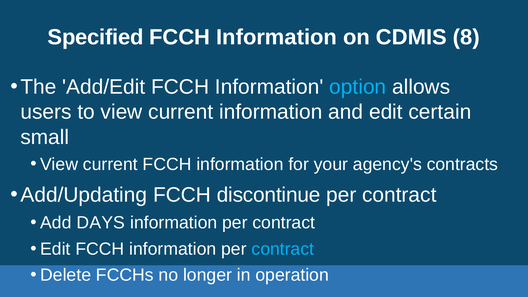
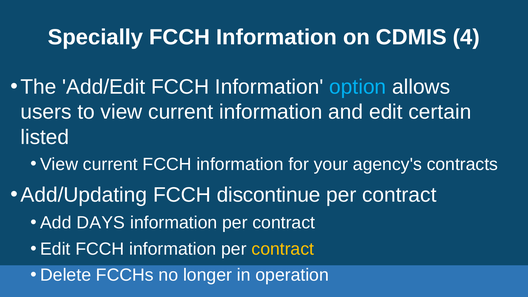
Specified: Specified -> Specially (95, 37)
8: 8 -> 4 (466, 37)
small: small -> listed (45, 137)
contract colour: light blue -> yellow (283, 249)
